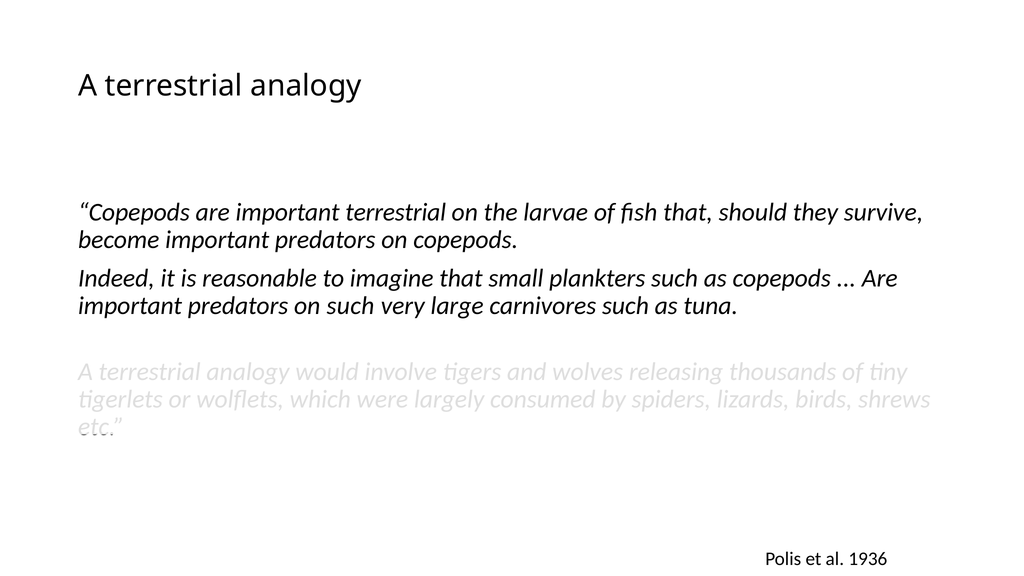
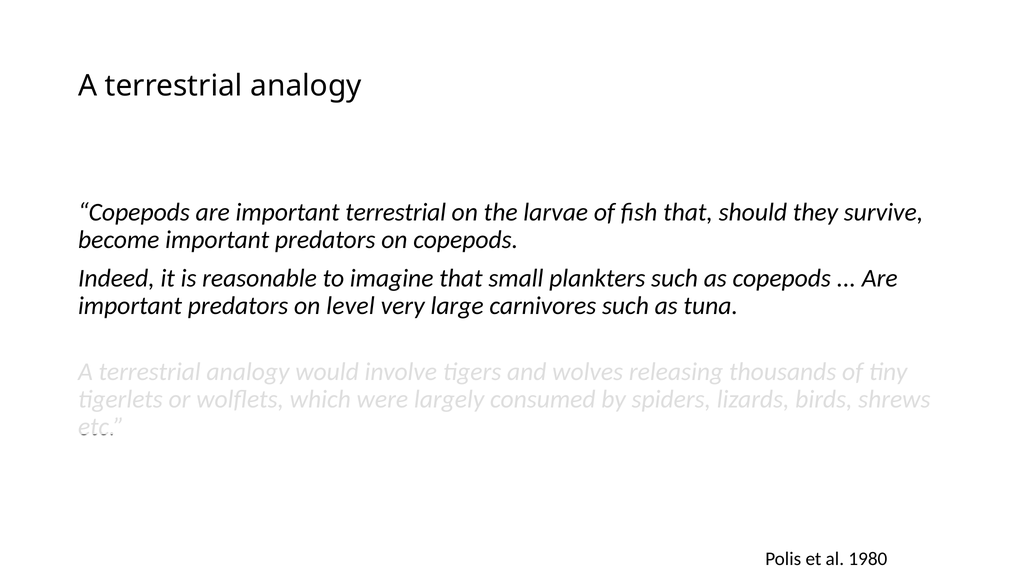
on such: such -> level (350, 306)
1936: 1936 -> 1980 (868, 559)
